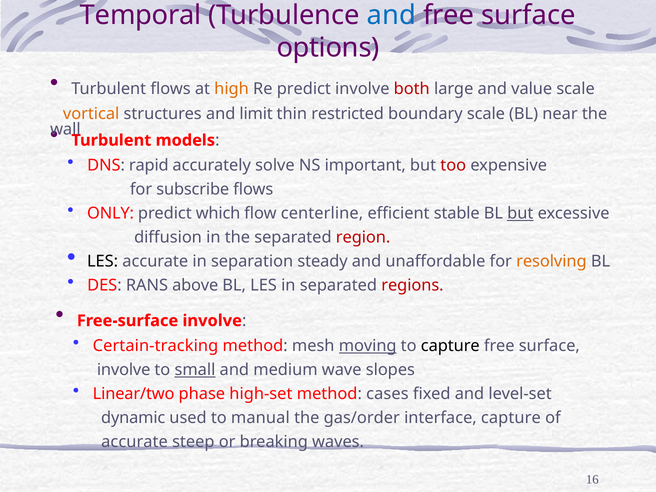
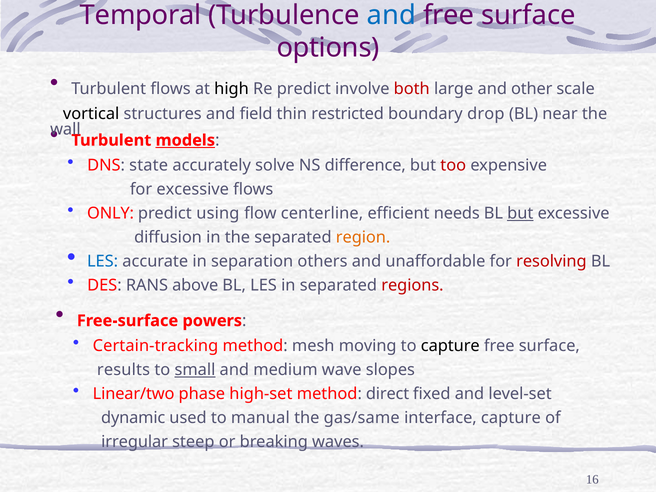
high colour: orange -> black (232, 89)
value: value -> other (532, 89)
vortical colour: orange -> black (91, 114)
limit: limit -> field (256, 114)
boundary scale: scale -> drop (486, 114)
models underline: none -> present (185, 140)
rapid: rapid -> state (149, 165)
important: important -> difference (365, 165)
for subscribe: subscribe -> excessive (193, 189)
which: which -> using (218, 213)
stable: stable -> needs (457, 213)
region colour: red -> orange (363, 237)
LES colour: black -> blue (103, 261)
steady: steady -> others (322, 261)
resolving colour: orange -> red (551, 261)
Free-surface involve: involve -> powers (212, 321)
moving underline: present -> none (368, 346)
involve: involve -> results (123, 370)
cases: cases -> direct (388, 394)
gas/order: gas/order -> gas/same (362, 418)
accurate: accurate -> irregular (135, 442)
